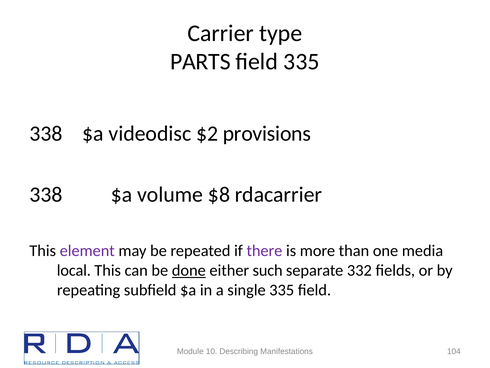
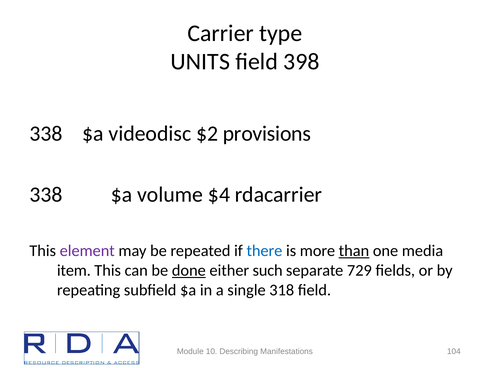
PARTS: PARTS -> UNITS (200, 62)
field 335: 335 -> 398 (301, 62)
$8: $8 -> $4 (219, 194)
there colour: purple -> blue (264, 251)
than underline: none -> present (354, 251)
local: local -> item (74, 270)
332: 332 -> 729 (359, 270)
single 335: 335 -> 318 (282, 290)
